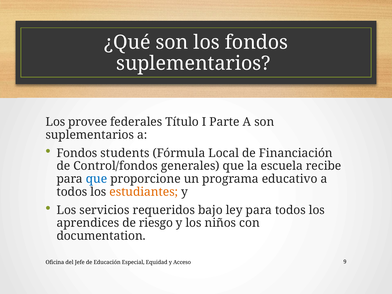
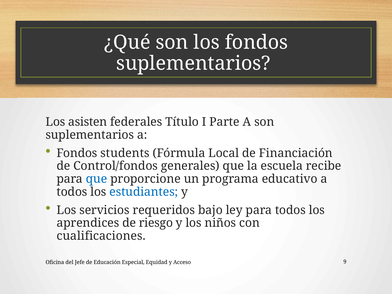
provee: provee -> asisten (88, 122)
estudiantes colour: orange -> blue (144, 192)
documentation: documentation -> cualificaciones (101, 236)
